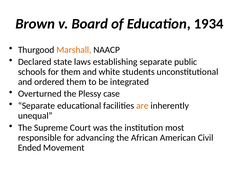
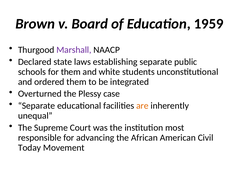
1934: 1934 -> 1959 (209, 24)
Marshall colour: orange -> purple (74, 50)
Ended: Ended -> Today (30, 148)
